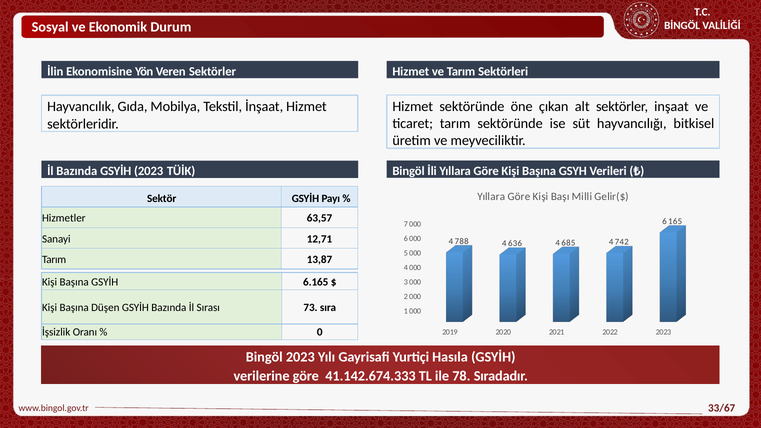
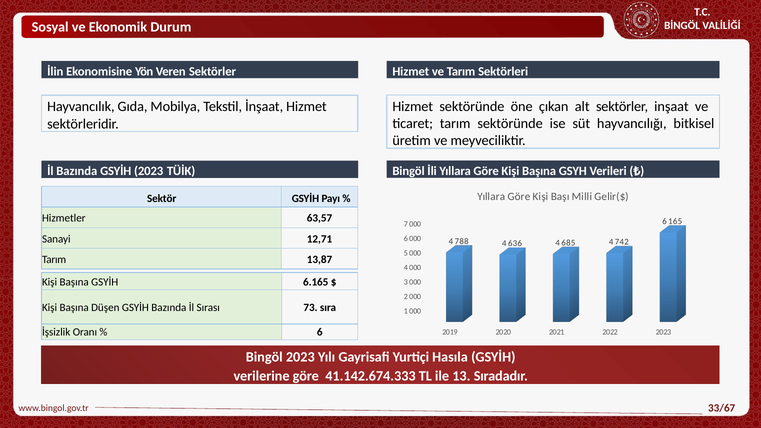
0: 0 -> 6 (320, 332)
78: 78 -> 13 (461, 376)
